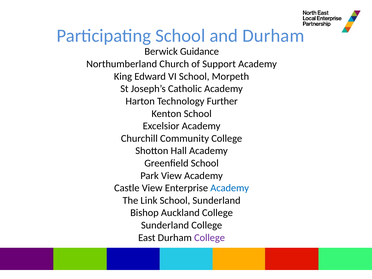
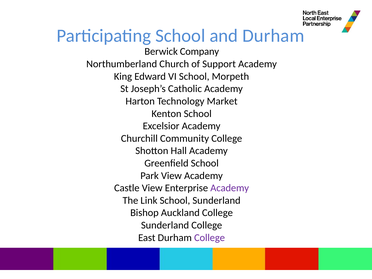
Guidance: Guidance -> Company (199, 52)
Further: Further -> Market (222, 101)
Academy colour: blue -> purple (230, 188)
